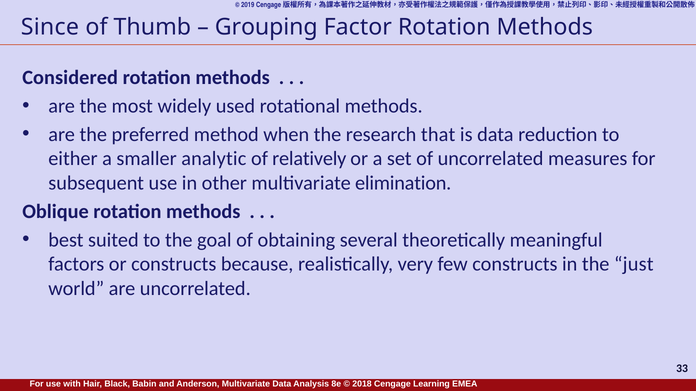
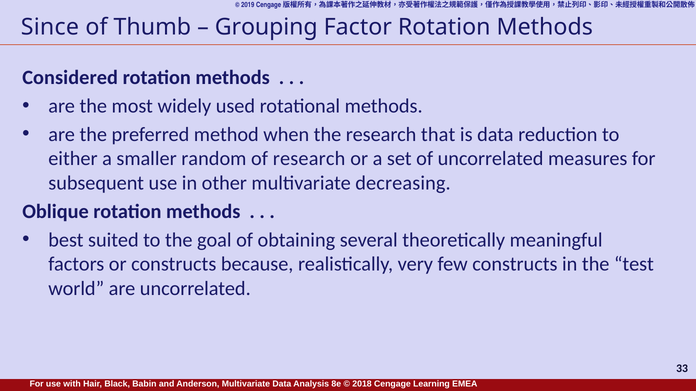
analytic: analytic -> random (214, 159)
of relatively: relatively -> research (309, 159)
elimination: elimination -> decreasing (403, 183)
just: just -> test (634, 265)
